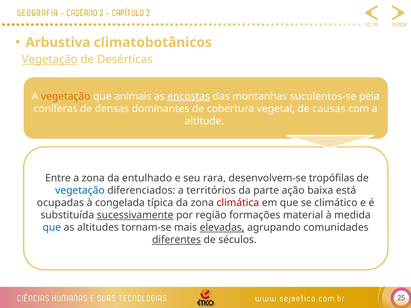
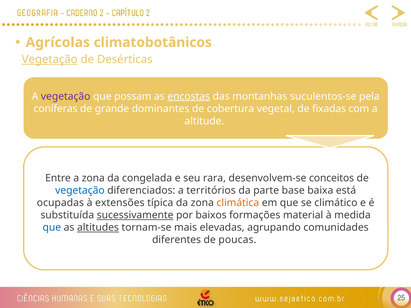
Arbustiva: Arbustiva -> Agrícolas (58, 42)
vegetação colour: orange -> purple (66, 96)
animais: animais -> possam (133, 96)
densas: densas -> grande (112, 109)
causas: causas -> ﬁxadas (329, 109)
entulhado: entulhado -> congelada (147, 178)
tropóﬁlas: tropóﬁlas -> conceitos (332, 178)
ação: ação -> base (293, 191)
congelada: congelada -> extensões (120, 203)
climática colour: red -> orange (238, 203)
região: região -> baixos (211, 215)
altitudes underline: none -> present (98, 228)
elevadas underline: present -> none (222, 228)
diferentes underline: present -> none (177, 240)
séculos: séculos -> poucas (237, 240)
